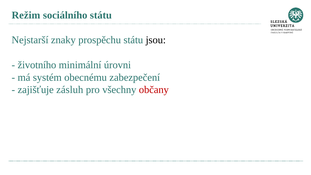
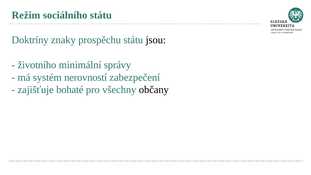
Nejstarší: Nejstarší -> Doktríny (30, 40)
úrovni: úrovni -> správy (118, 65)
obecnému: obecnému -> nerovností (86, 77)
zásluh: zásluh -> bohaté (70, 90)
občany colour: red -> black (154, 90)
